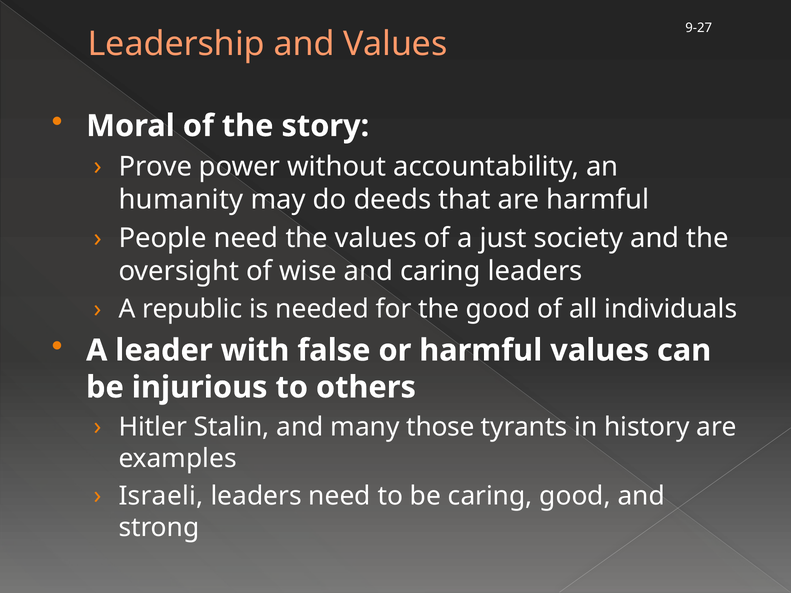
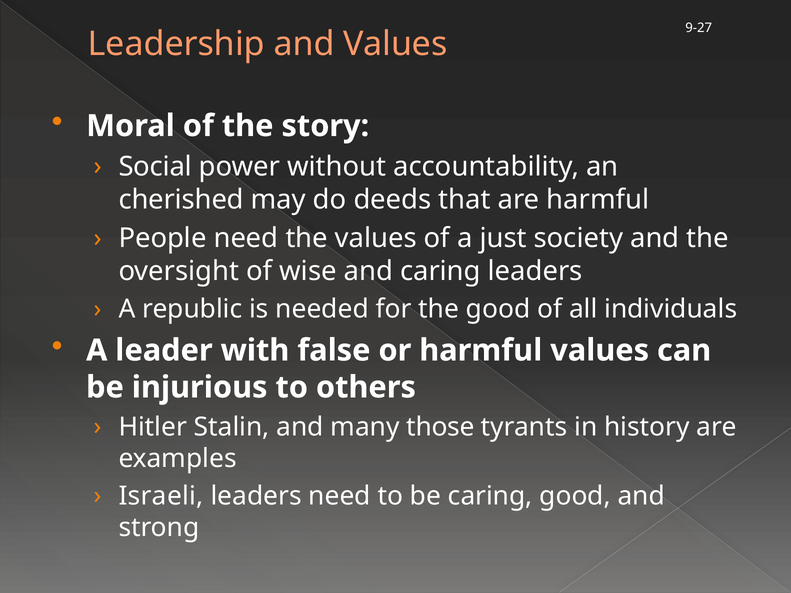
Prove: Prove -> Social (155, 167)
humanity: humanity -> cherished (181, 200)
